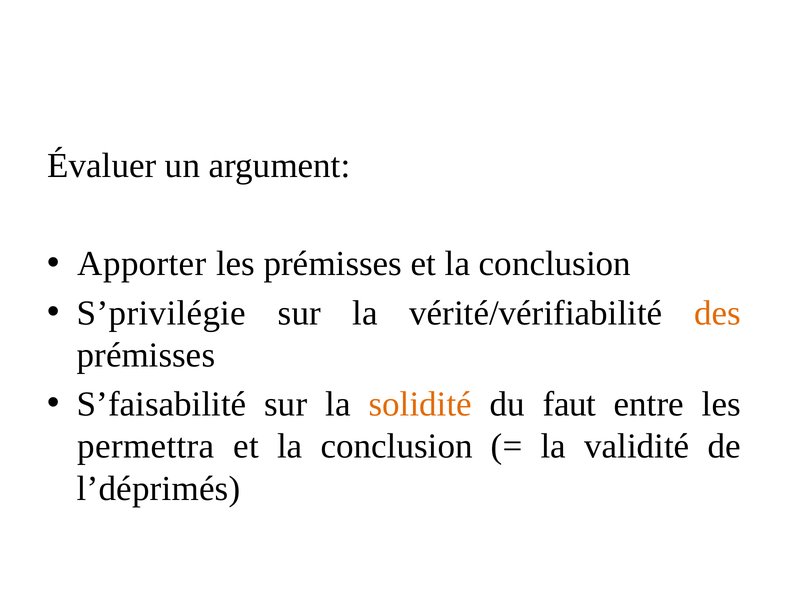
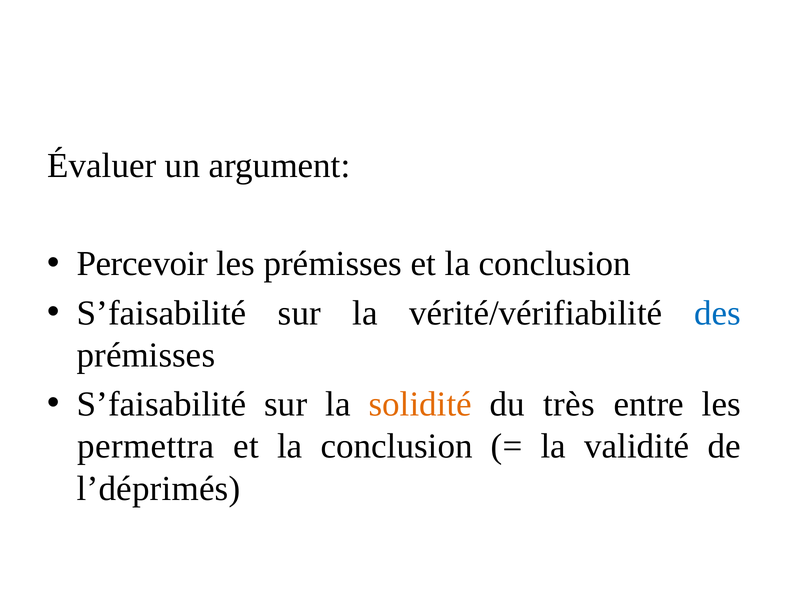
Apporter: Apporter -> Percevoir (142, 264)
S’privilégie: S’privilégie -> S’faisabilité (162, 313)
des colour: orange -> blue (717, 313)
faut: faut -> très (569, 404)
